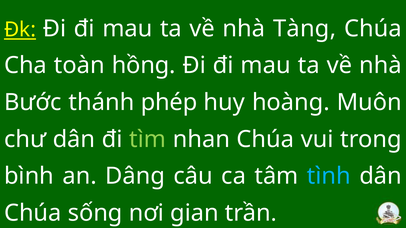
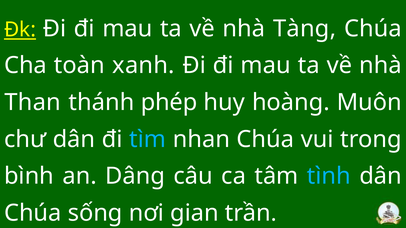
hồng: hồng -> xanh (143, 66)
Bước: Bước -> Than (33, 103)
tìm colour: light green -> light blue (148, 139)
